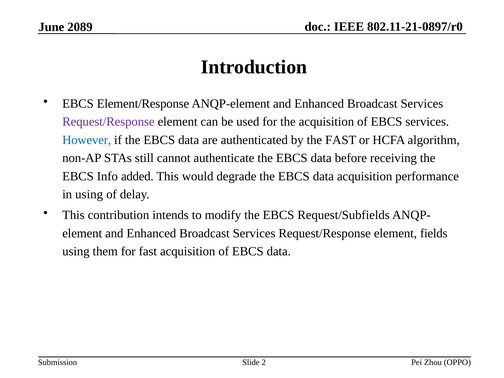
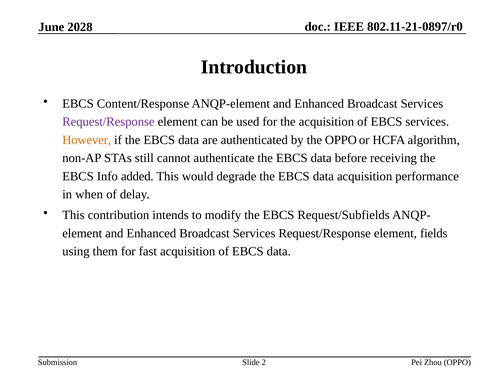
2089: 2089 -> 2028 (80, 27)
Element/Response: Element/Response -> Content/Response (143, 104)
However colour: blue -> orange (87, 140)
the FAST: FAST -> OPPO (341, 140)
in using: using -> when (89, 194)
